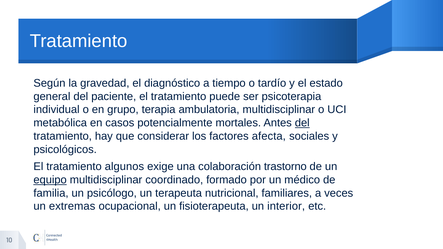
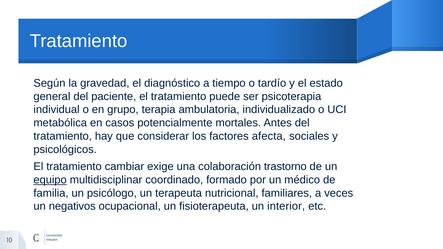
ambulatoria multidisciplinar: multidisciplinar -> individualizado (279, 110)
del underline: present -> none (302, 123)
algunos: algunos -> cambiar (124, 167)
extremas: extremas -> negativos (72, 206)
